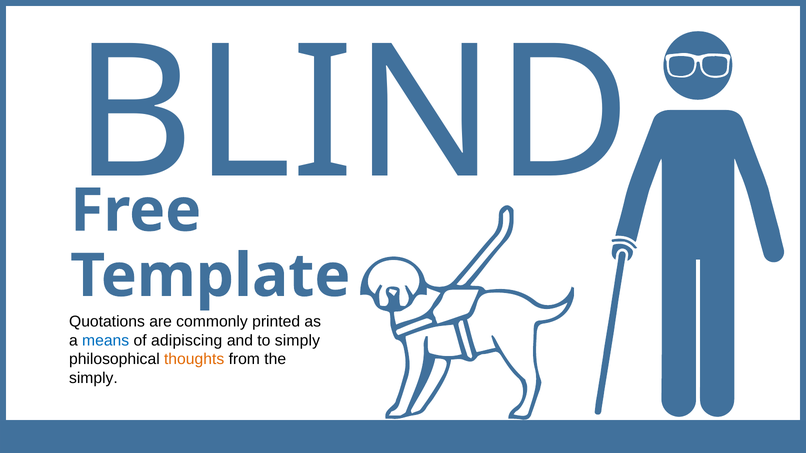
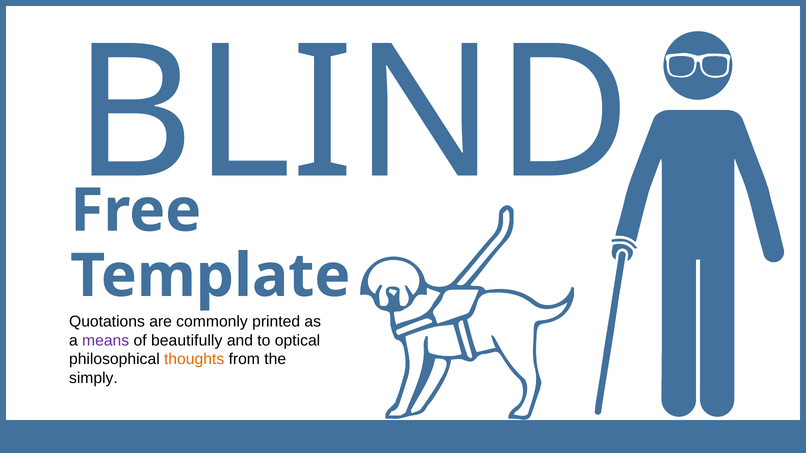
means colour: blue -> purple (106, 341)
adipiscing: adipiscing -> beautifully (187, 341)
to simply: simply -> optical (297, 341)
